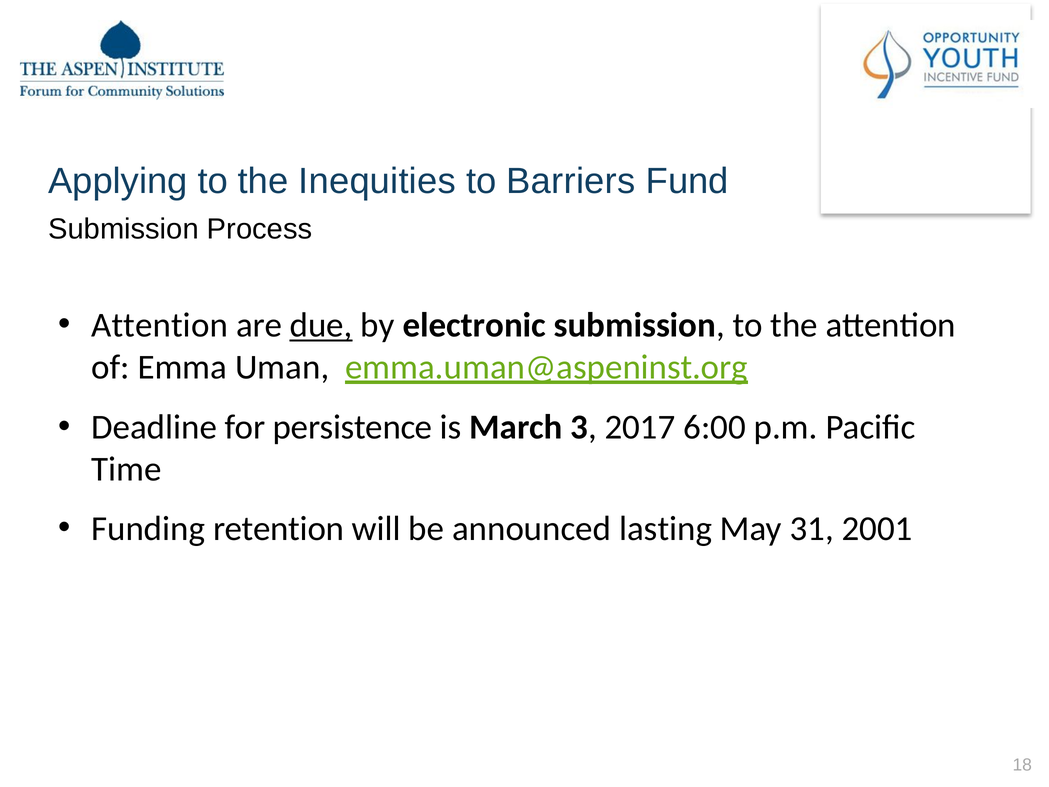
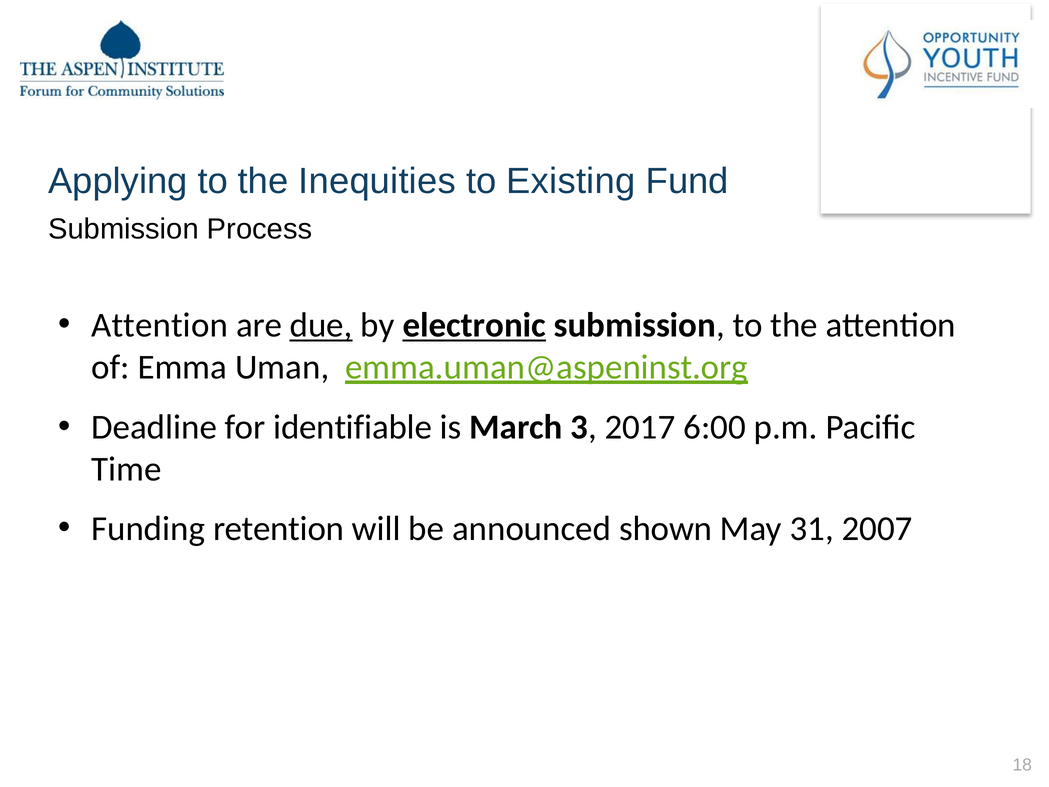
Barriers: Barriers -> Existing (571, 181)
electronic underline: none -> present (474, 325)
persistence: persistence -> identifiable (353, 427)
lasting: lasting -> shown (666, 529)
2001: 2001 -> 2007 (877, 529)
